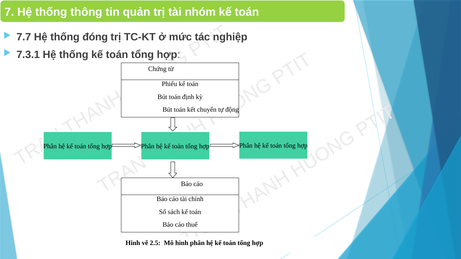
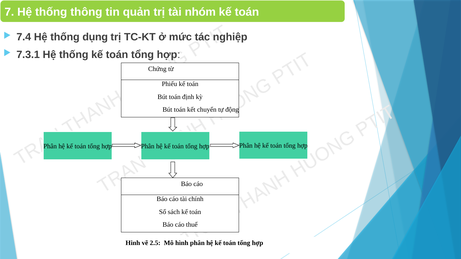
7.7: 7.7 -> 7.4 (24, 37)
đóng: đóng -> dụng (95, 37)
